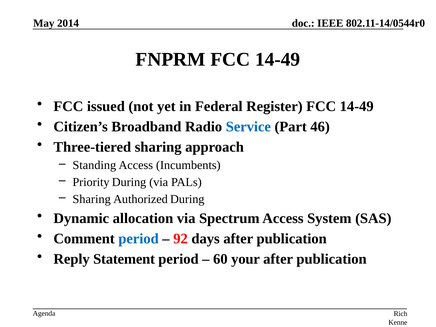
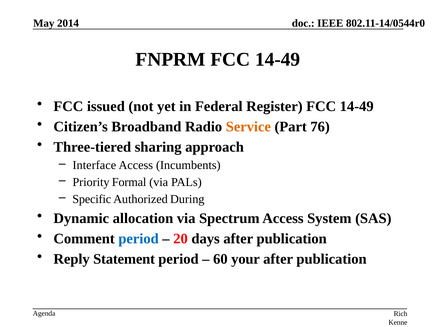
Service colour: blue -> orange (248, 127)
46: 46 -> 76 (320, 127)
Standing: Standing -> Interface (94, 165)
Priority During: During -> Formal (129, 182)
Sharing: Sharing -> Specific (92, 199)
92: 92 -> 20 (181, 239)
